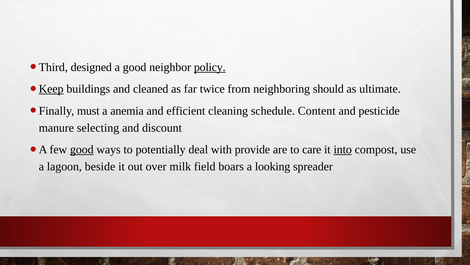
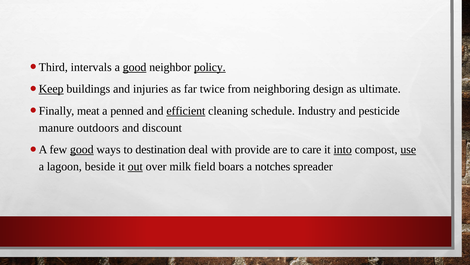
designed: designed -> intervals (91, 67)
good underline: none -> present (135, 67)
cleaned: cleaned -> injuries (151, 89)
should: should -> design (328, 89)
must: must -> meat (88, 111)
anemia: anemia -> penned (127, 111)
efficient underline: none -> present (186, 111)
Content: Content -> Industry (317, 111)
selecting: selecting -> outdoors (98, 128)
potentially: potentially -> destination (161, 149)
use underline: none -> present (408, 149)
out underline: none -> present (135, 166)
looking: looking -> notches (273, 166)
